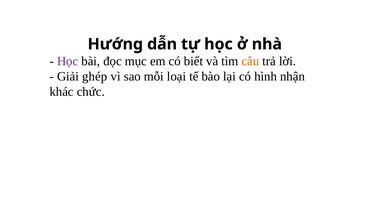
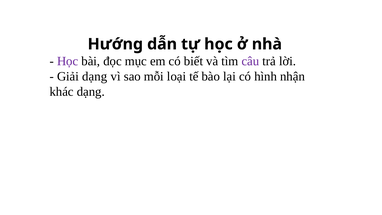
câu colour: orange -> purple (250, 61)
Giải ghép: ghép -> dạng (95, 76)
khác chức: chức -> dạng (91, 92)
